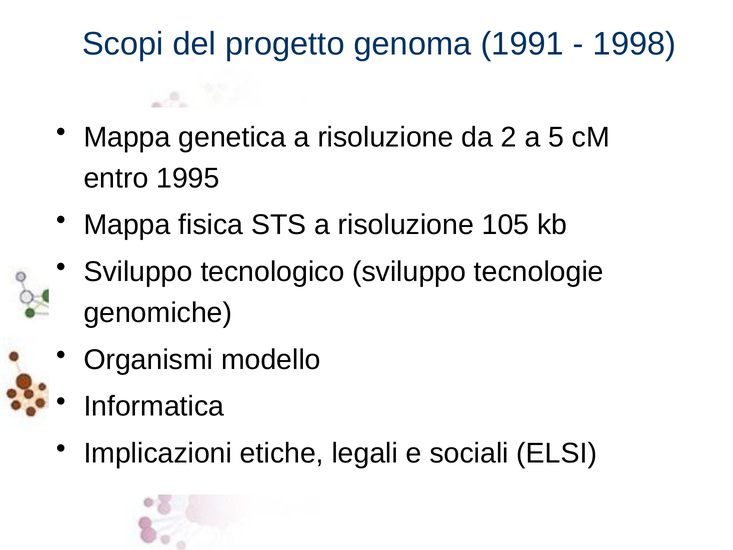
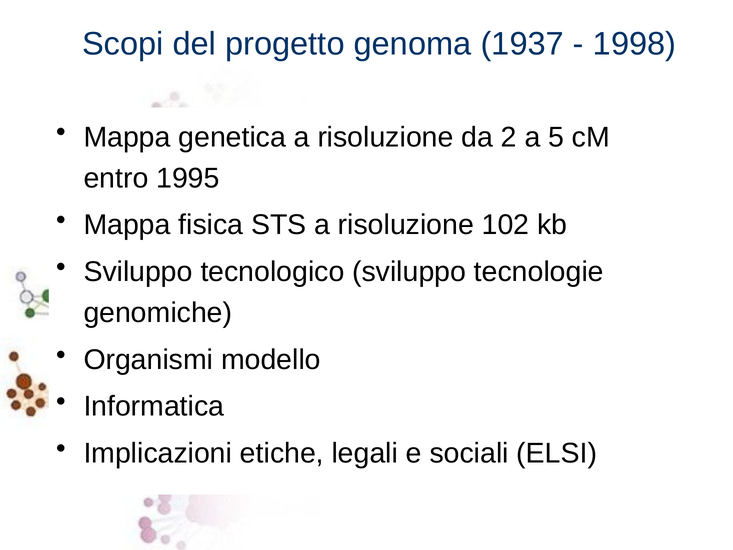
1991: 1991 -> 1937 (522, 44)
105: 105 -> 102 (506, 225)
